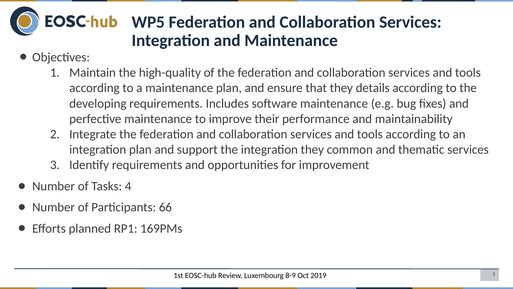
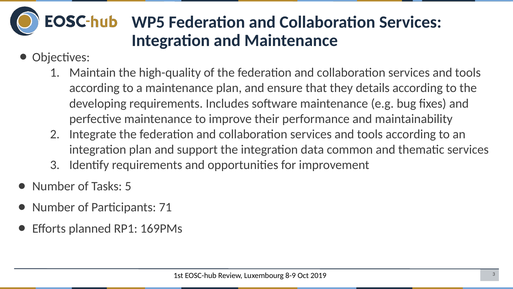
integration they: they -> data (312, 149)
4: 4 -> 5 (128, 186)
66: 66 -> 71 (165, 207)
